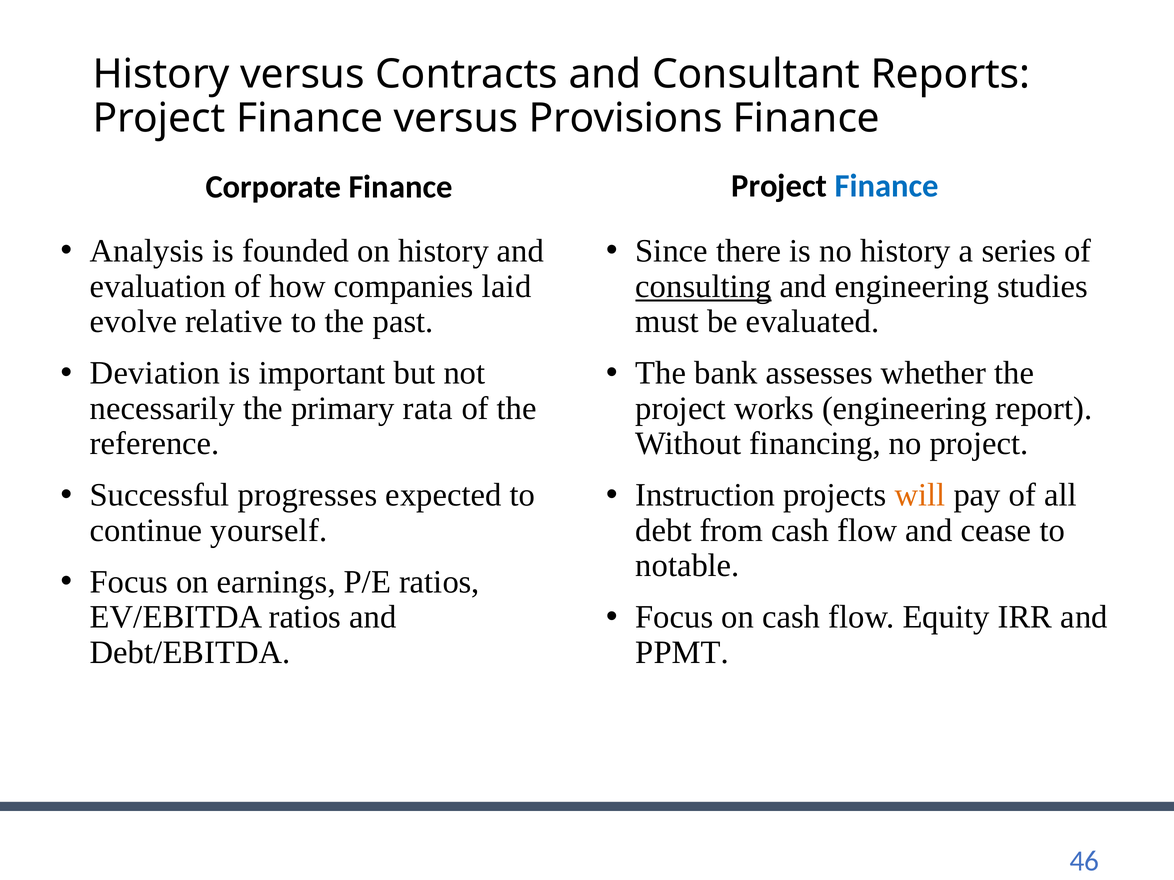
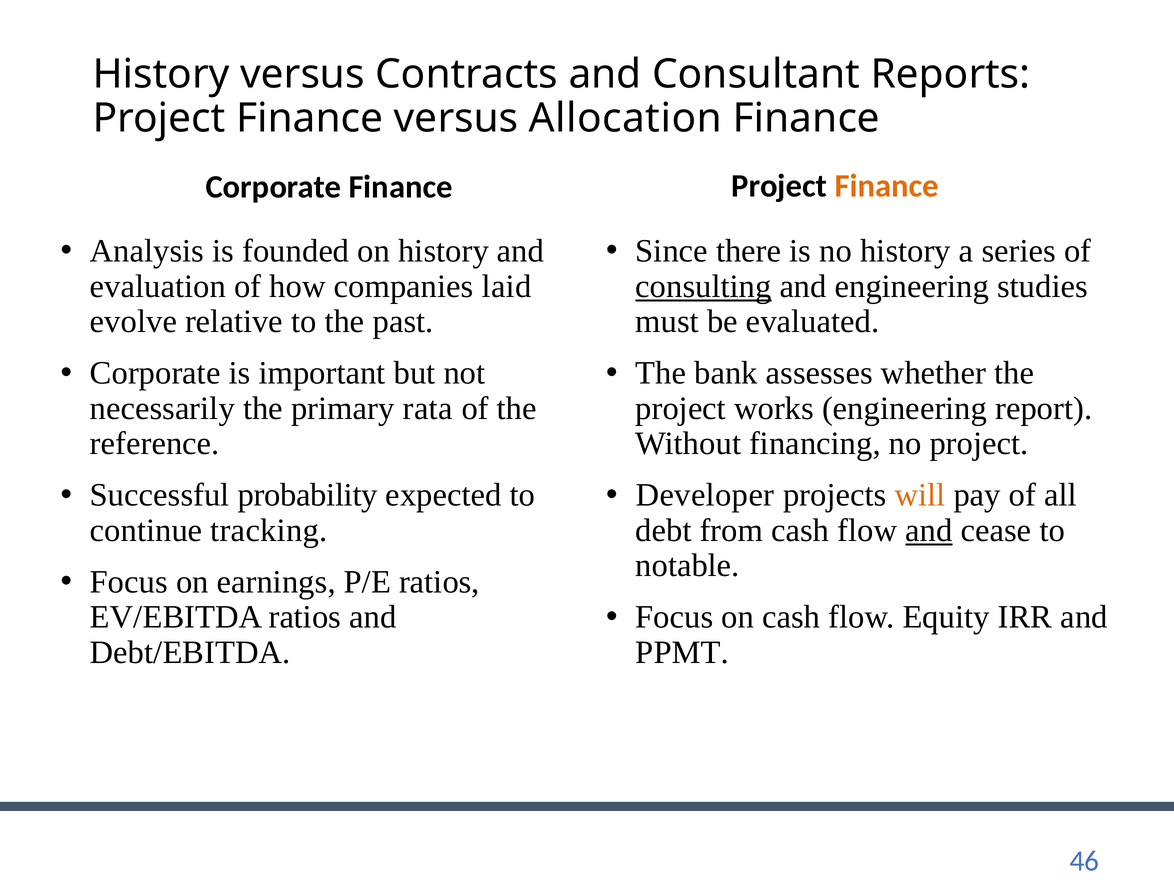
Provisions: Provisions -> Allocation (625, 119)
Finance colour: blue -> orange (887, 186)
Deviation: Deviation -> Corporate (155, 373)
progresses: progresses -> probability (308, 495)
Instruction: Instruction -> Developer (705, 495)
yourself: yourself -> tracking (269, 531)
and underline: none -> present (929, 531)
